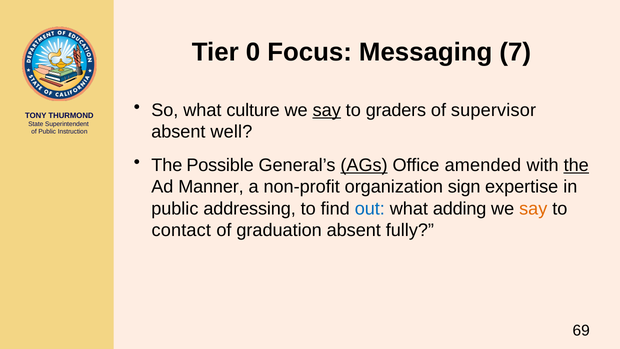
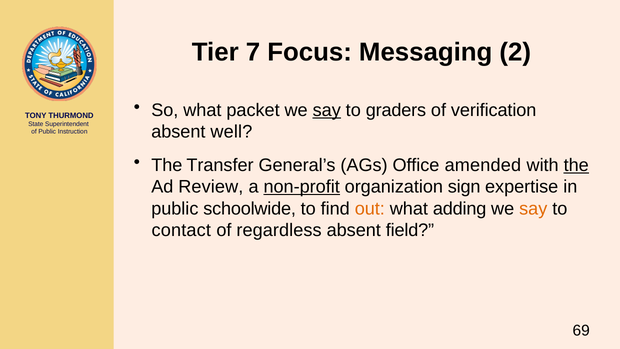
0: 0 -> 7 (253, 52)
7: 7 -> 2 (515, 52)
culture: culture -> packet (253, 110)
supervisor: supervisor -> verification (494, 110)
Possible: Possible -> Transfer (220, 165)
AGs underline: present -> none (364, 165)
Manner: Manner -> Review (211, 187)
non-profit underline: none -> present (302, 187)
addressing: addressing -> schoolwide (250, 208)
out colour: blue -> orange (370, 208)
graduation: graduation -> regardless (279, 230)
fully: fully -> field (410, 230)
